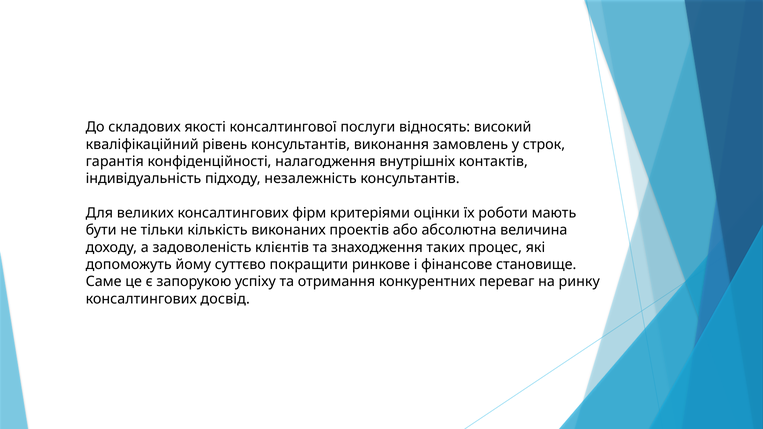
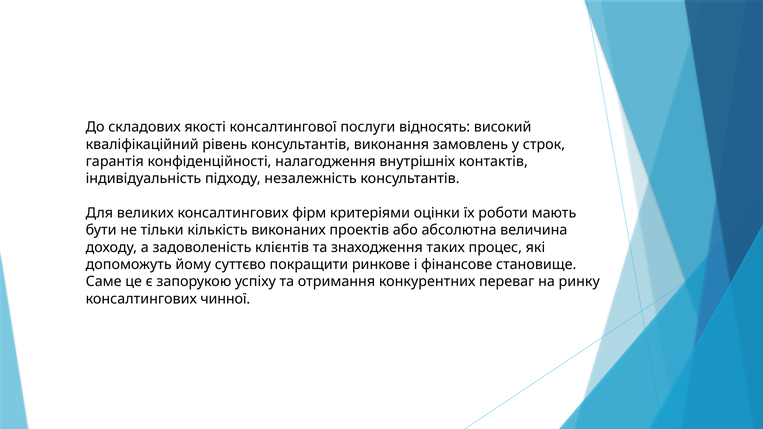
досвід: досвід -> чинної (225, 299)
